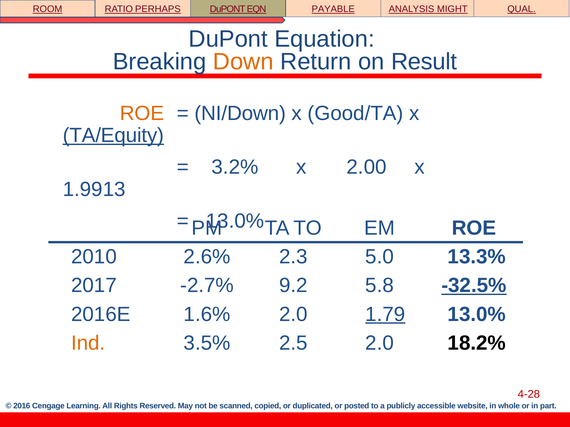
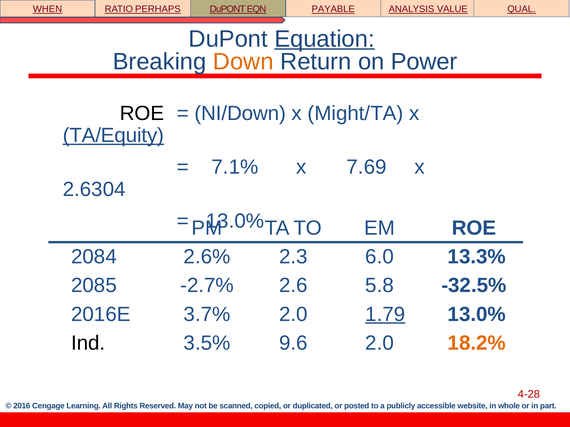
ROOM: ROOM -> WHEN (47, 9)
MIGHT: MIGHT -> VALUE (452, 9)
Equation underline: none -> present (324, 39)
Result: Result -> Power (424, 62)
ROE colour: orange -> black (142, 113)
Good/TA: Good/TA -> Might/TA (356, 113)
3.2%: 3.2% -> 7.1% (235, 167)
2.00: 2.00 -> 7.69 (367, 167)
1.9913: 1.9913 -> 2.6304 (94, 190)
2010: 2010 -> 2084 (94, 257)
5.0: 5.0 -> 6.0 (380, 257)
2017: 2017 -> 2085 (94, 286)
9.2: 9.2 -> 2.6 (293, 286)
-32.5% underline: present -> none (474, 286)
1.6%: 1.6% -> 3.7% (207, 315)
Ind colour: orange -> black (88, 343)
2.5: 2.5 -> 9.6 (293, 343)
18.2% colour: black -> orange (477, 343)
